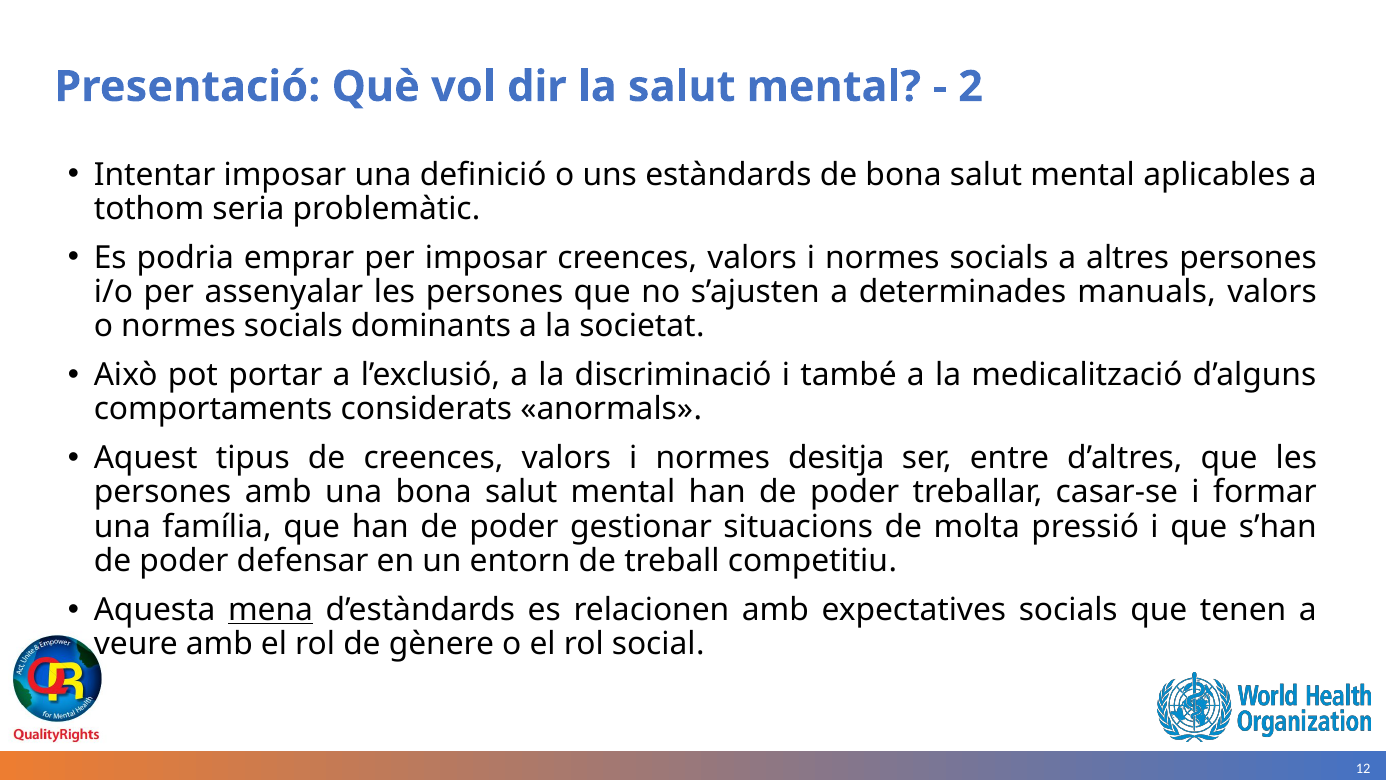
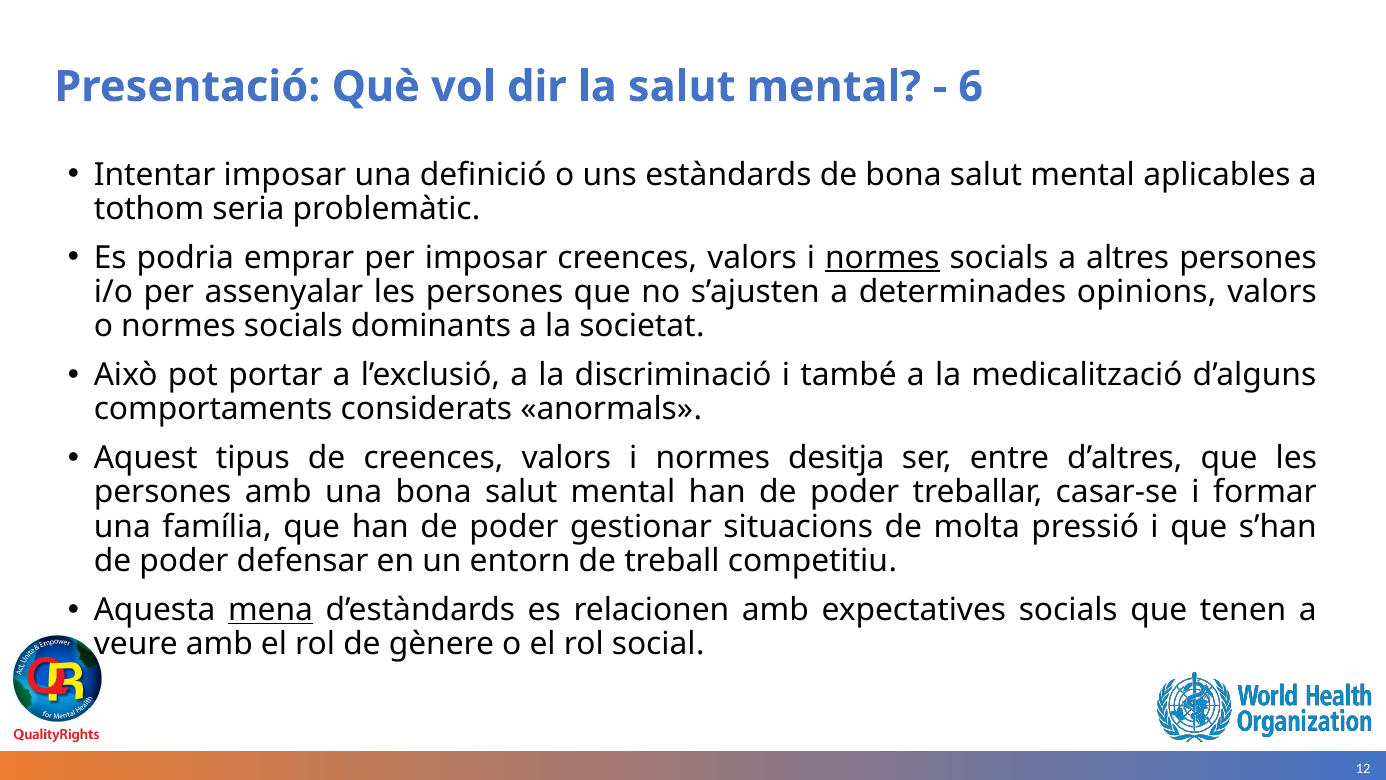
2: 2 -> 6 (971, 87)
normes underline: none -> present (882, 258)
manuals: manuals -> opinions (1147, 292)
